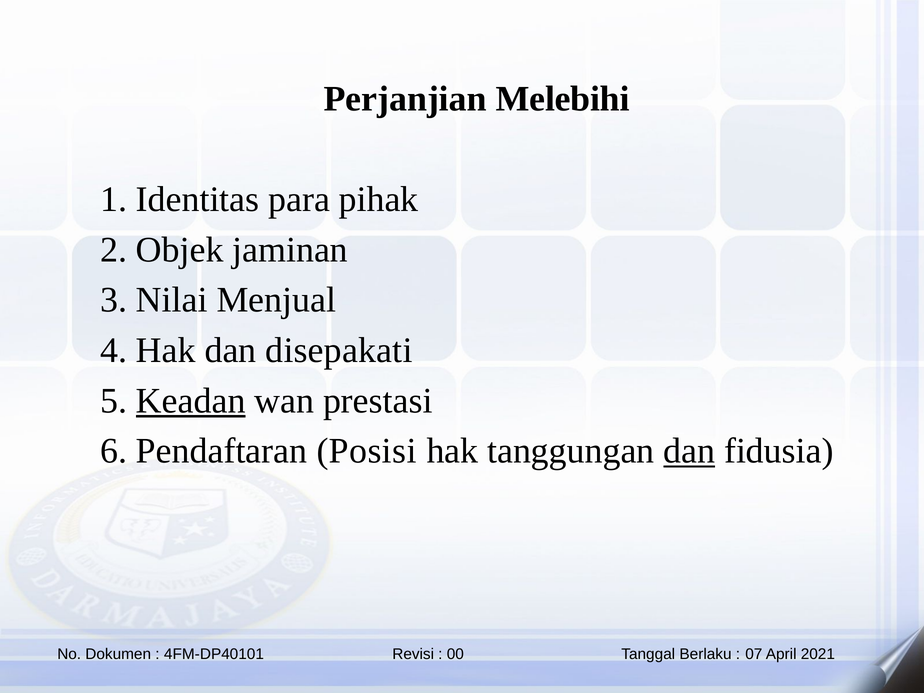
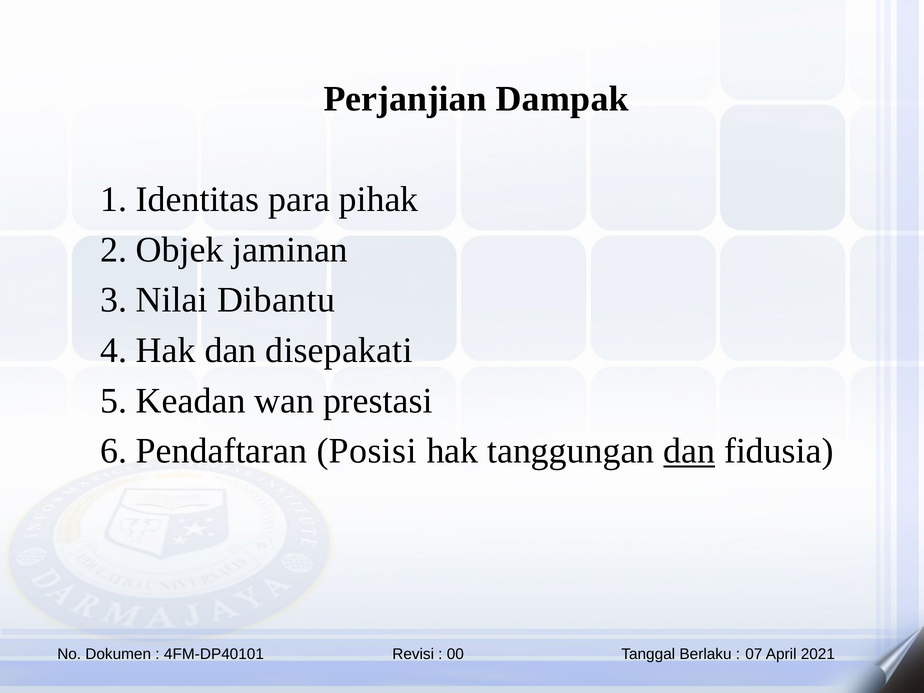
Melebihi: Melebihi -> Dampak (562, 99)
Menjual: Menjual -> Dibantu (276, 300)
Keadan underline: present -> none (191, 401)
